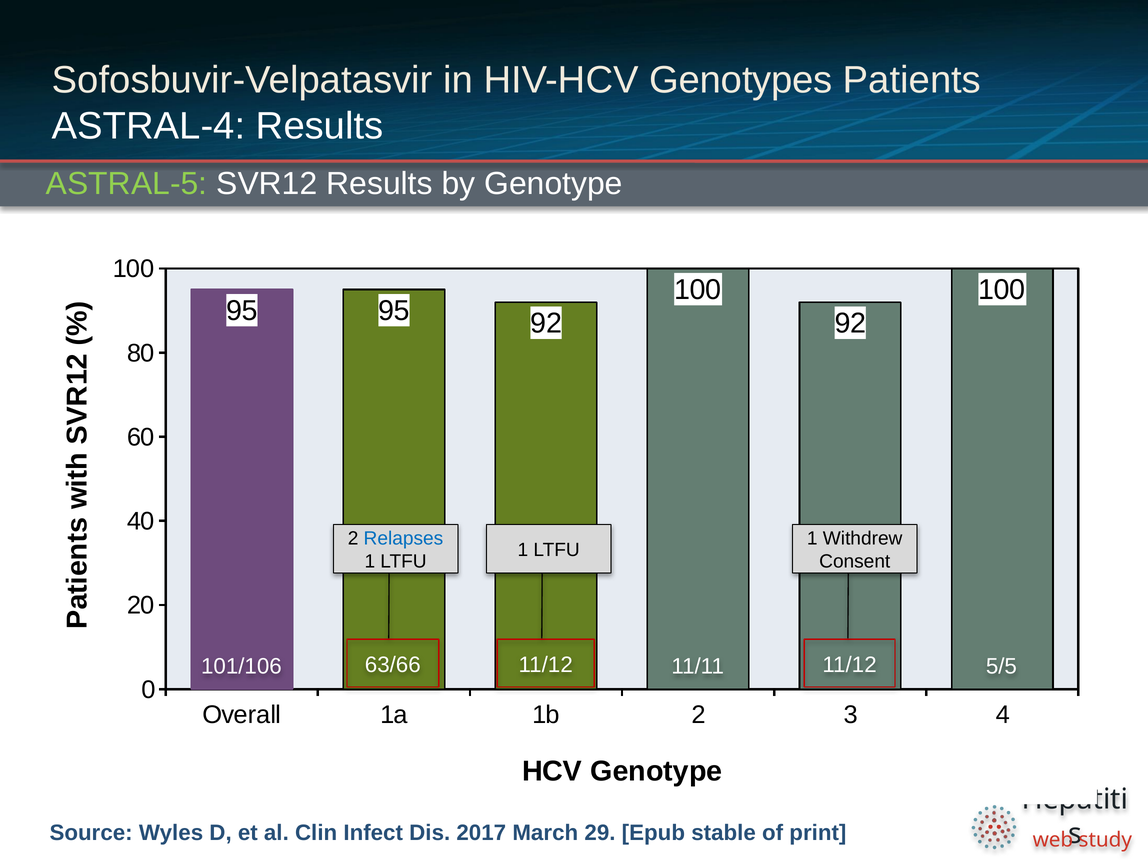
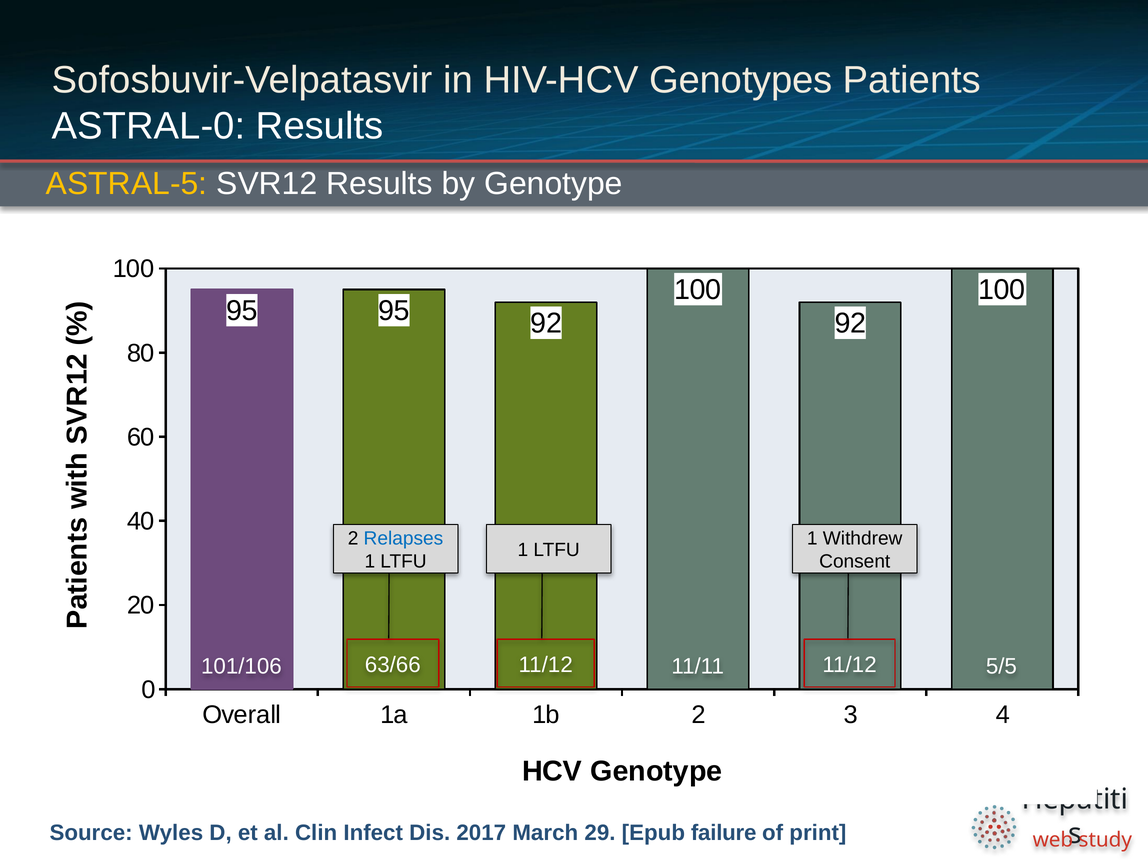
ASTRAL-4: ASTRAL-4 -> ASTRAL-0 (149, 126)
ASTRAL-5 colour: light green -> yellow (127, 184)
stable: stable -> failure (724, 833)
